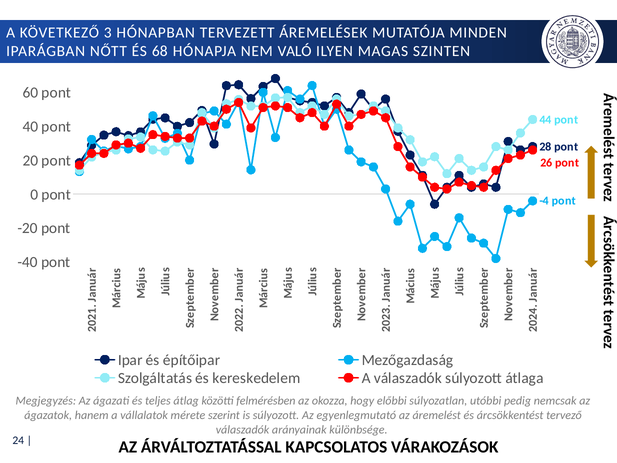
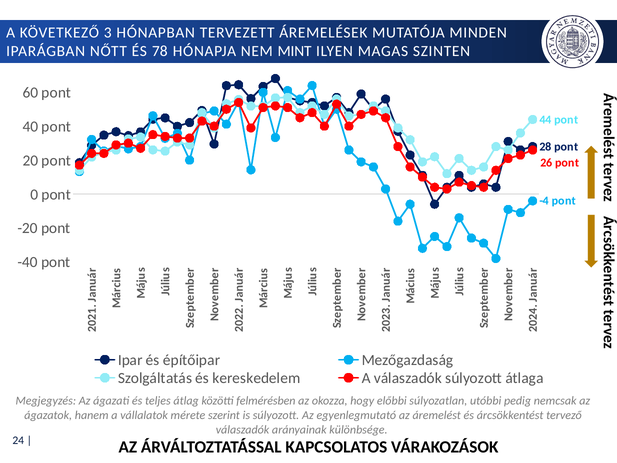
68: 68 -> 78 (160, 51)
VALÓ: VALÓ -> MINT (295, 51)
